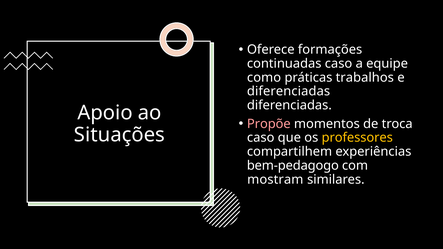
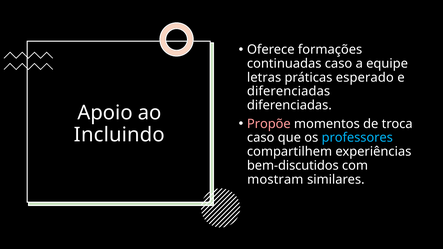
como: como -> letras (264, 77)
trabalhos: trabalhos -> esperado (365, 77)
Situações: Situações -> Incluindo (119, 135)
professores colour: yellow -> light blue (357, 138)
bem-pedagogo: bem-pedagogo -> bem-discutidos (293, 166)
